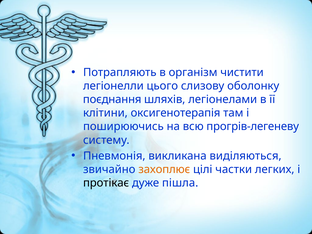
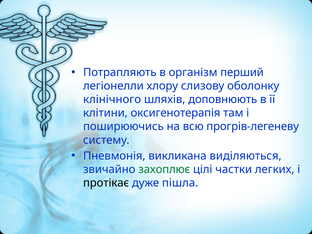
чистити: чистити -> перший (242, 72)
цього: цього -> хлору (162, 86)
поєднання: поєднання -> клінічного (112, 100)
легіонелами: легіонелами -> доповнюють (223, 100)
захоплює colour: orange -> green (164, 169)
